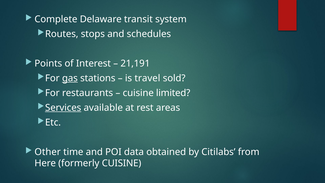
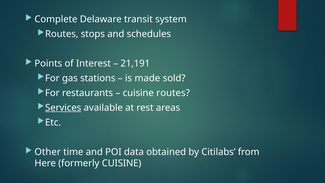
gas underline: present -> none (70, 78)
travel: travel -> made (147, 78)
cuisine limited: limited -> routes (173, 93)
